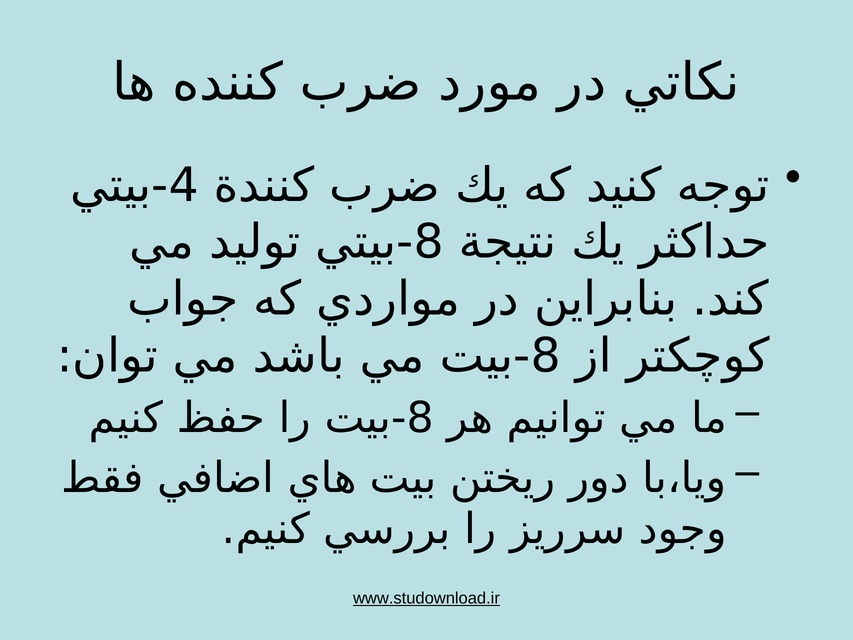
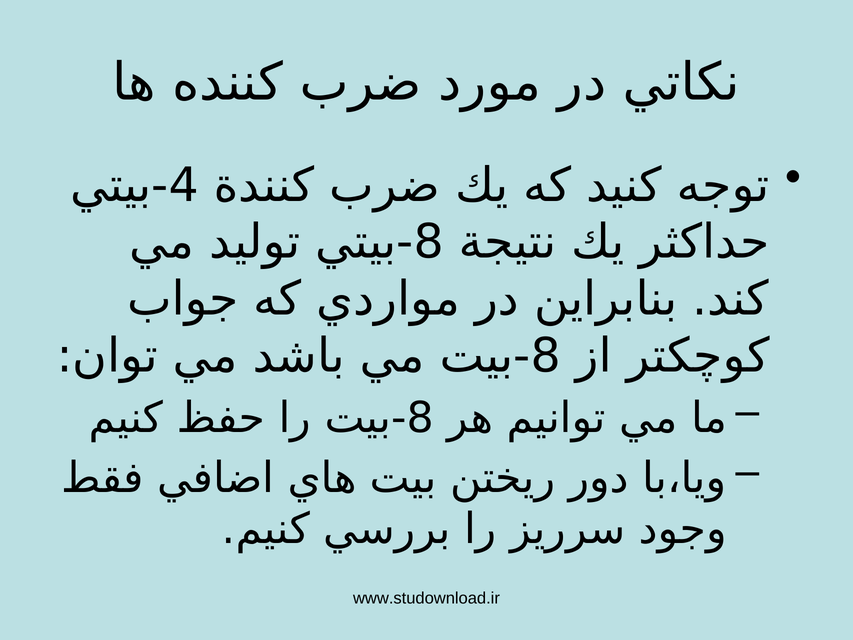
www.studownload.ir underline: present -> none (426, 598)
